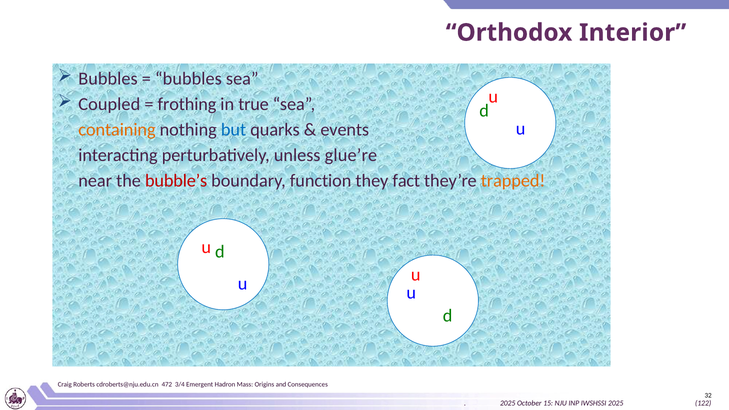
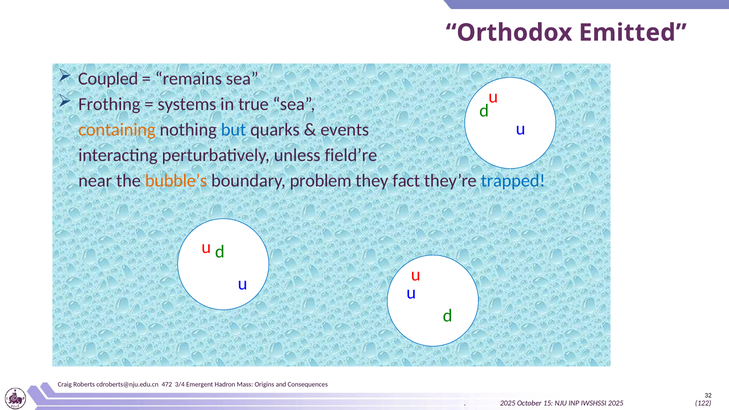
Interior: Interior -> Emitted (633, 33)
Bubbles: Bubbles -> Coupled (108, 79)
bubbles: bubbles -> remains (188, 79)
Coupled: Coupled -> Frothing (109, 104)
frothing: frothing -> systems (187, 104)
glue’re: glue’re -> field’re (351, 155)
bubble’s colour: red -> orange (176, 181)
function: function -> problem (321, 181)
trapped colour: orange -> blue (513, 181)
